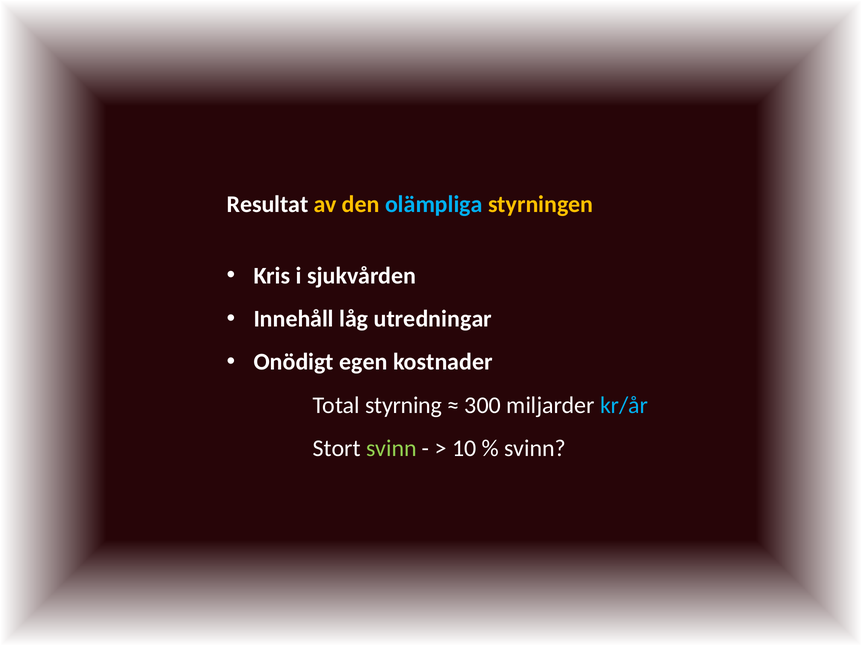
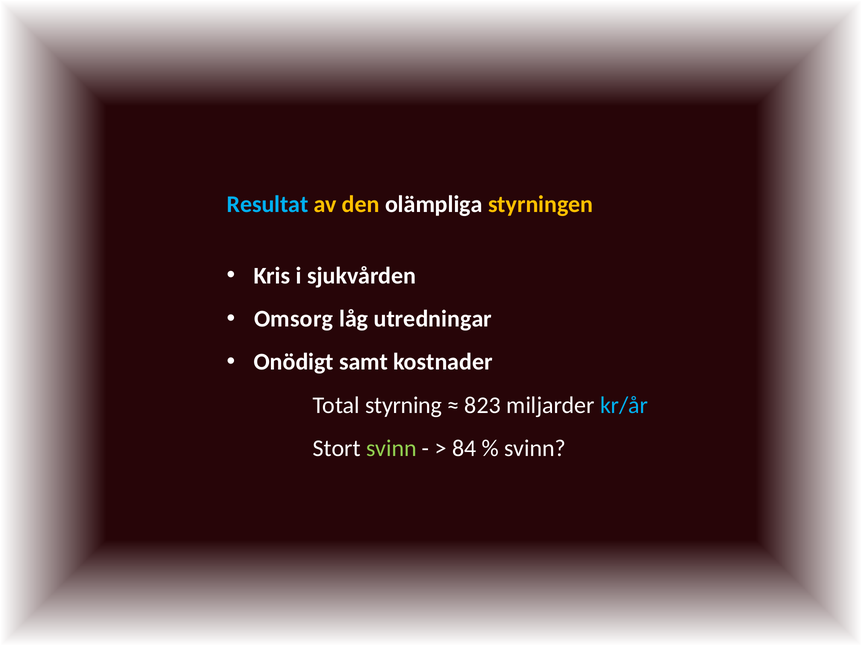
Resultat colour: white -> light blue (268, 204)
olämpliga colour: light blue -> white (434, 204)
Innehåll: Innehåll -> Omsorg (294, 319)
egen: egen -> samt (364, 362)
300: 300 -> 823 (483, 405)
10: 10 -> 84 (464, 449)
